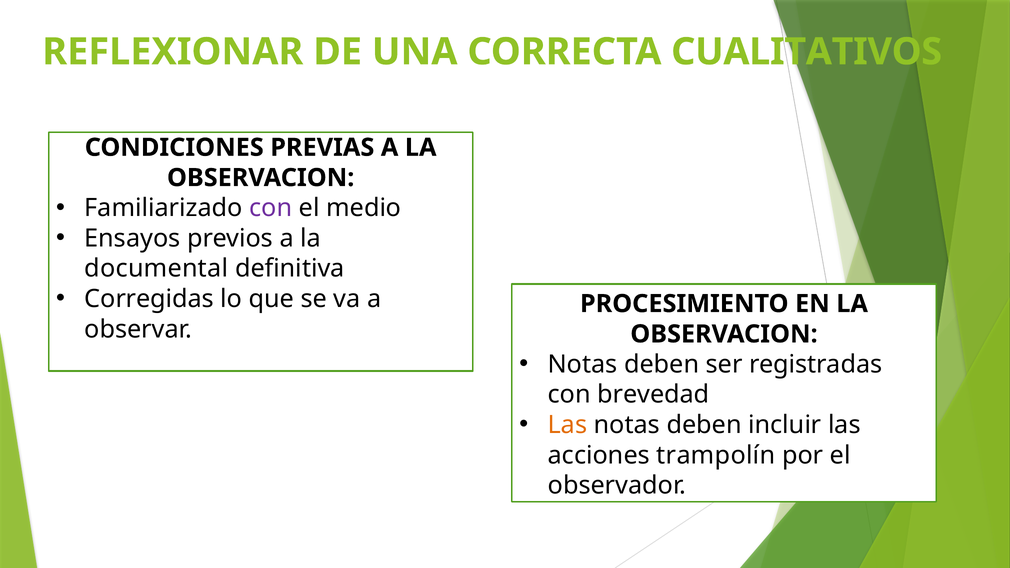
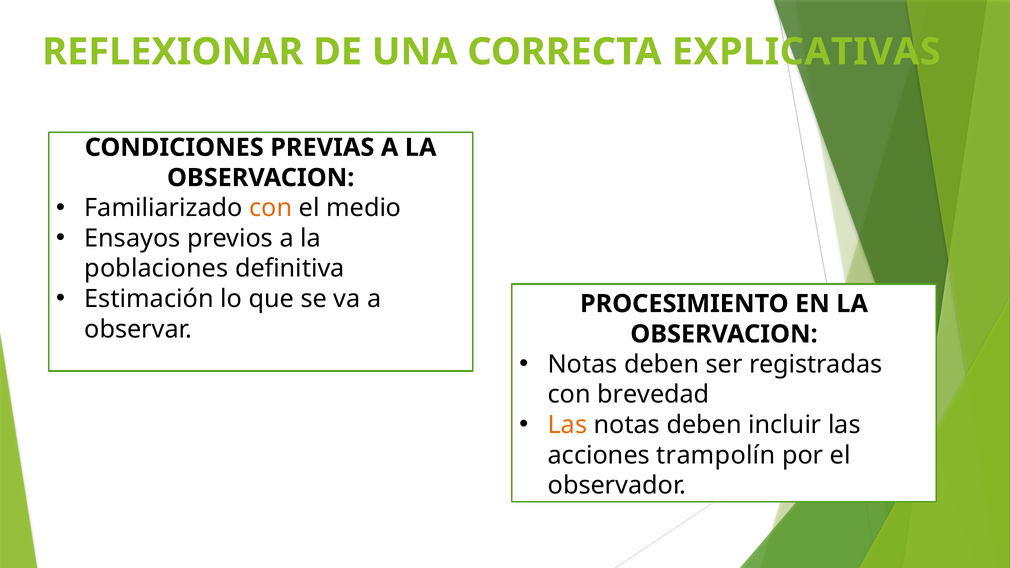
CUALITATIVOS: CUALITATIVOS -> EXPLICATIVAS (806, 52)
con colour: purple -> orange (271, 208)
documental: documental -> poblaciones (156, 269)
Corregidas: Corregidas -> Estimación (149, 299)
